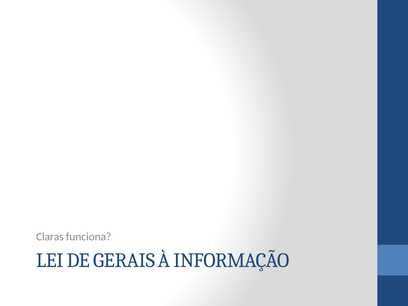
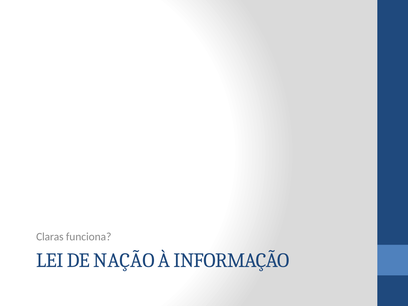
GERAIS: GERAIS -> NAÇÃO (124, 261)
